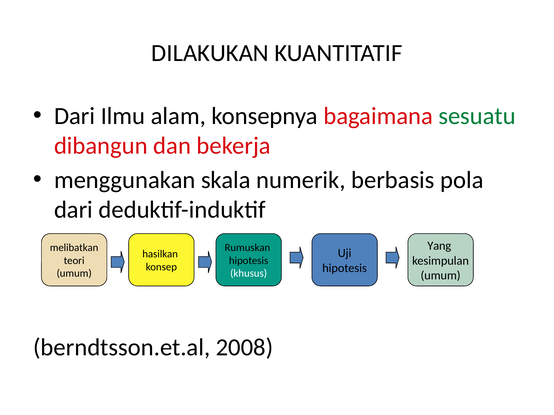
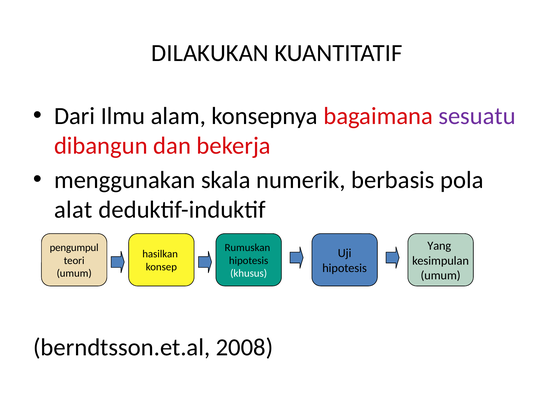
sesuatu colour: green -> purple (477, 116)
dari: dari -> alat (73, 210)
melibatkan: melibatkan -> pengumpul (74, 248)
